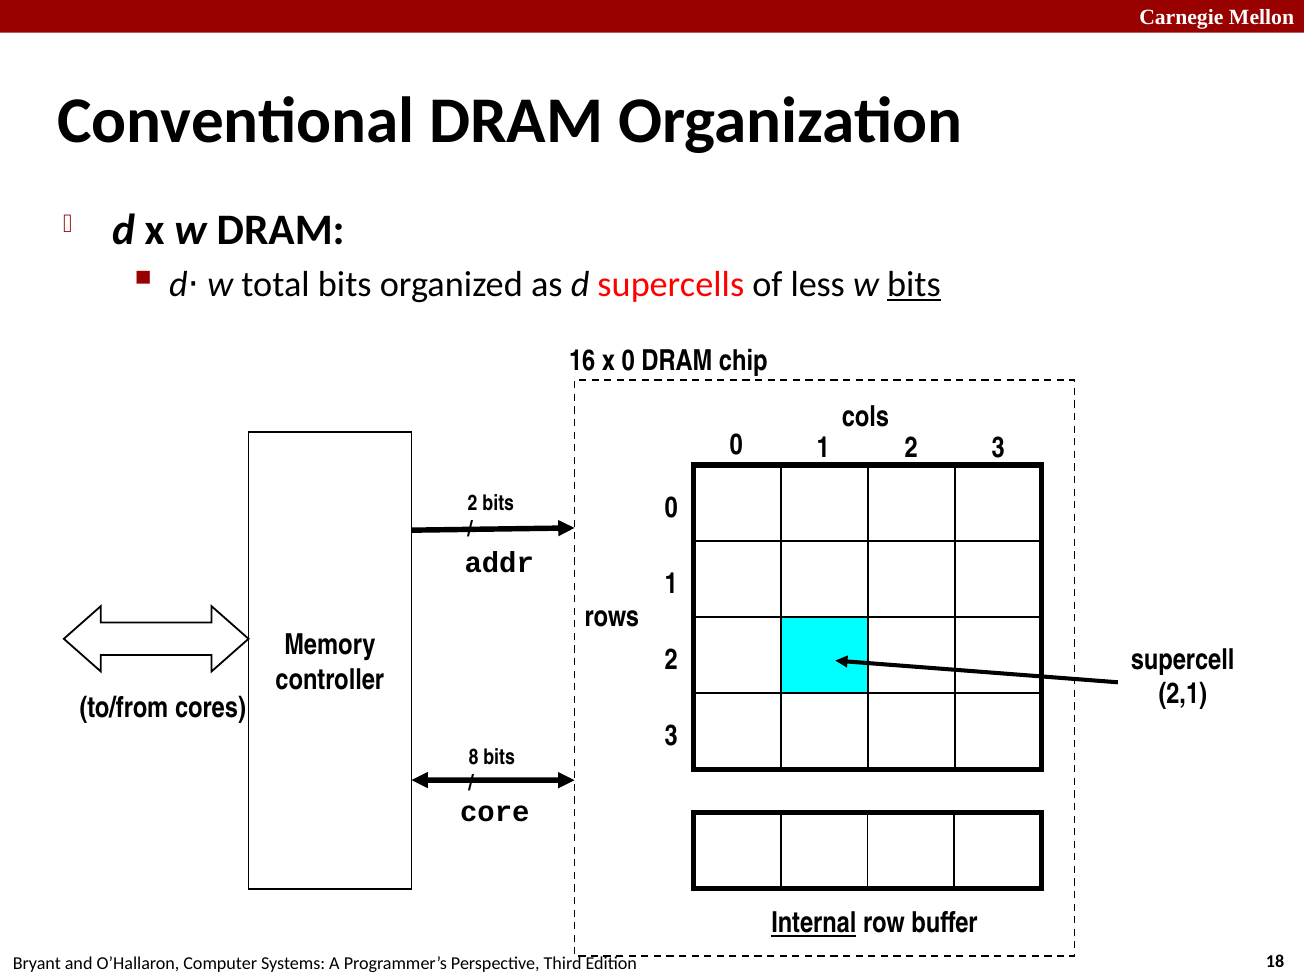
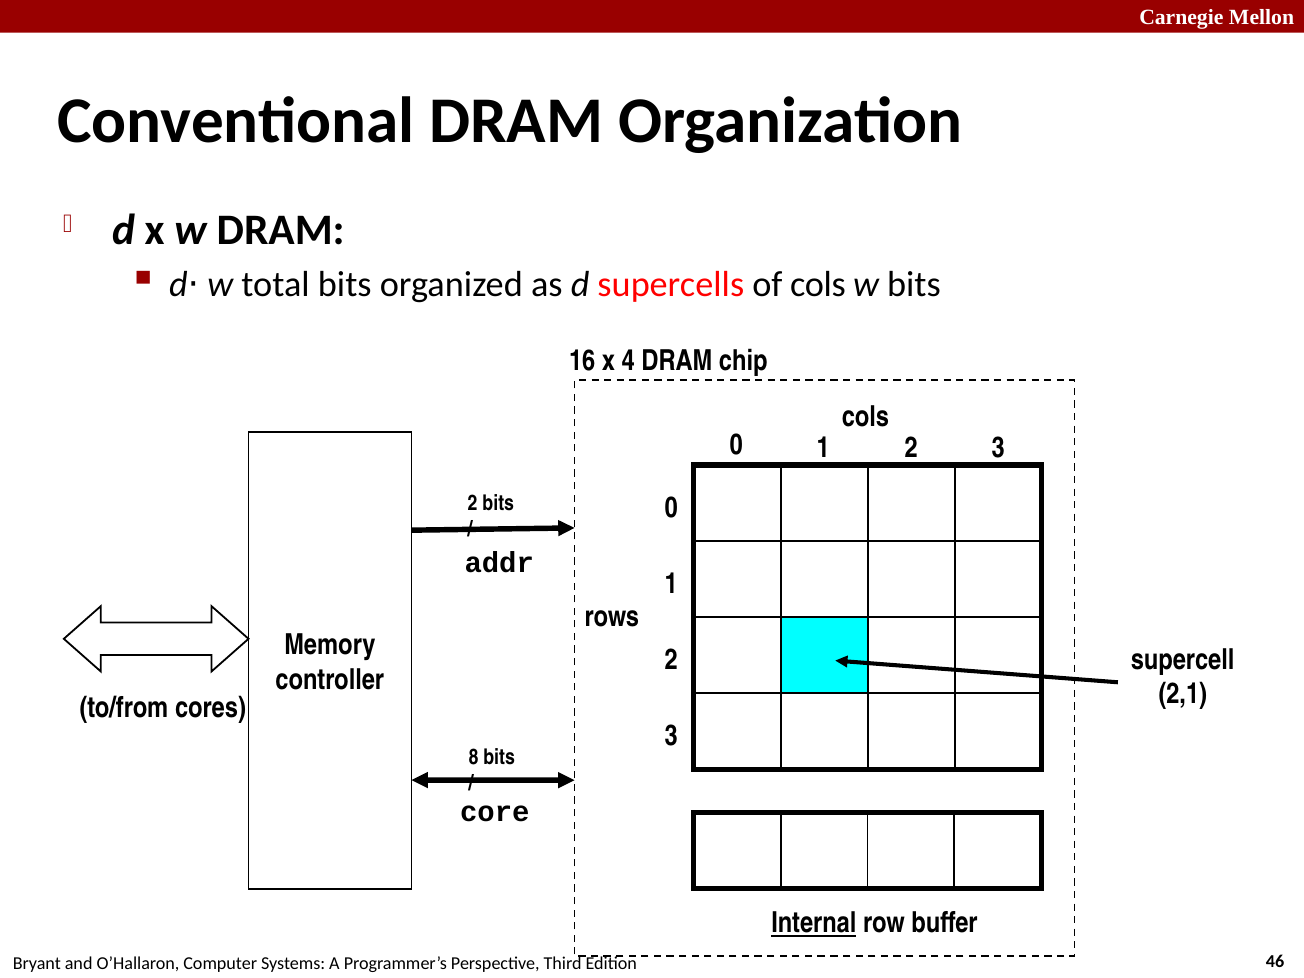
of less: less -> cols (818, 284)
bits underline: present -> none (914, 284)
x 0: 0 -> 4 (628, 361)
18: 18 -> 46 (1275, 961)
